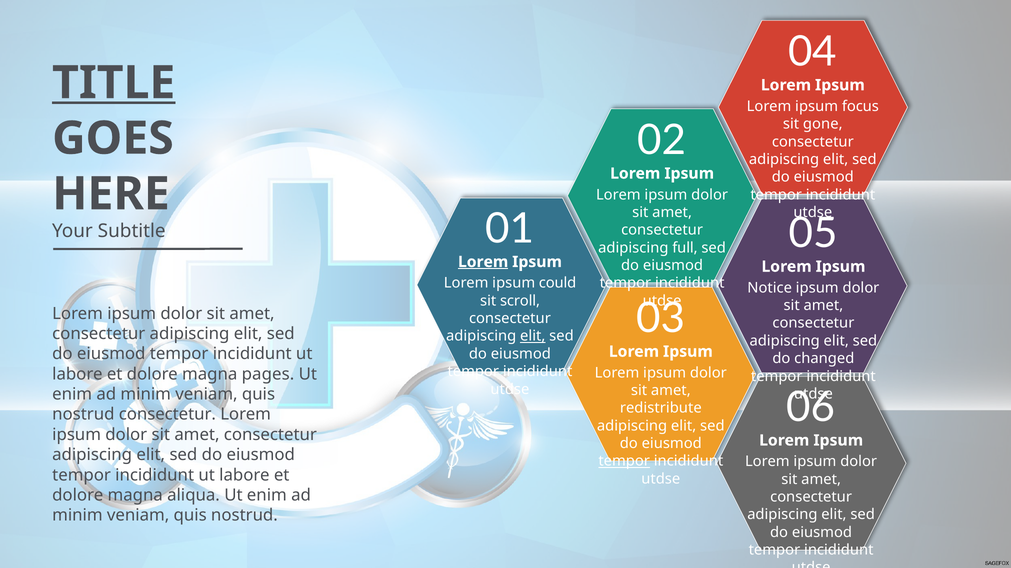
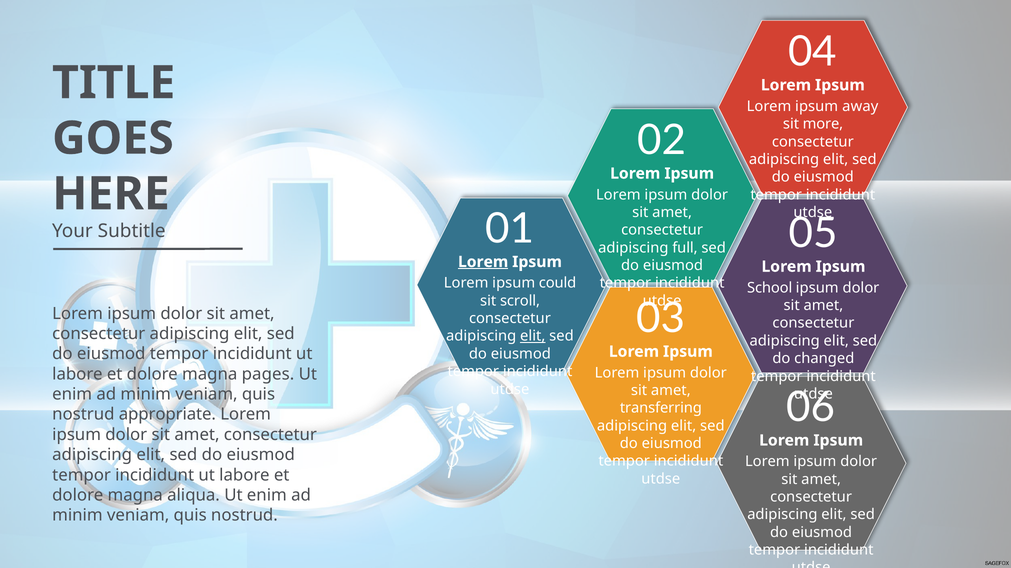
TITLE underline: present -> none (114, 83)
focus: focus -> away (860, 106)
gone: gone -> more (823, 124)
Notice: Notice -> School (770, 288)
redistribute: redistribute -> transferring (661, 409)
nostrud consectetur: consectetur -> appropriate (167, 415)
tempor underline: present -> none (624, 462)
